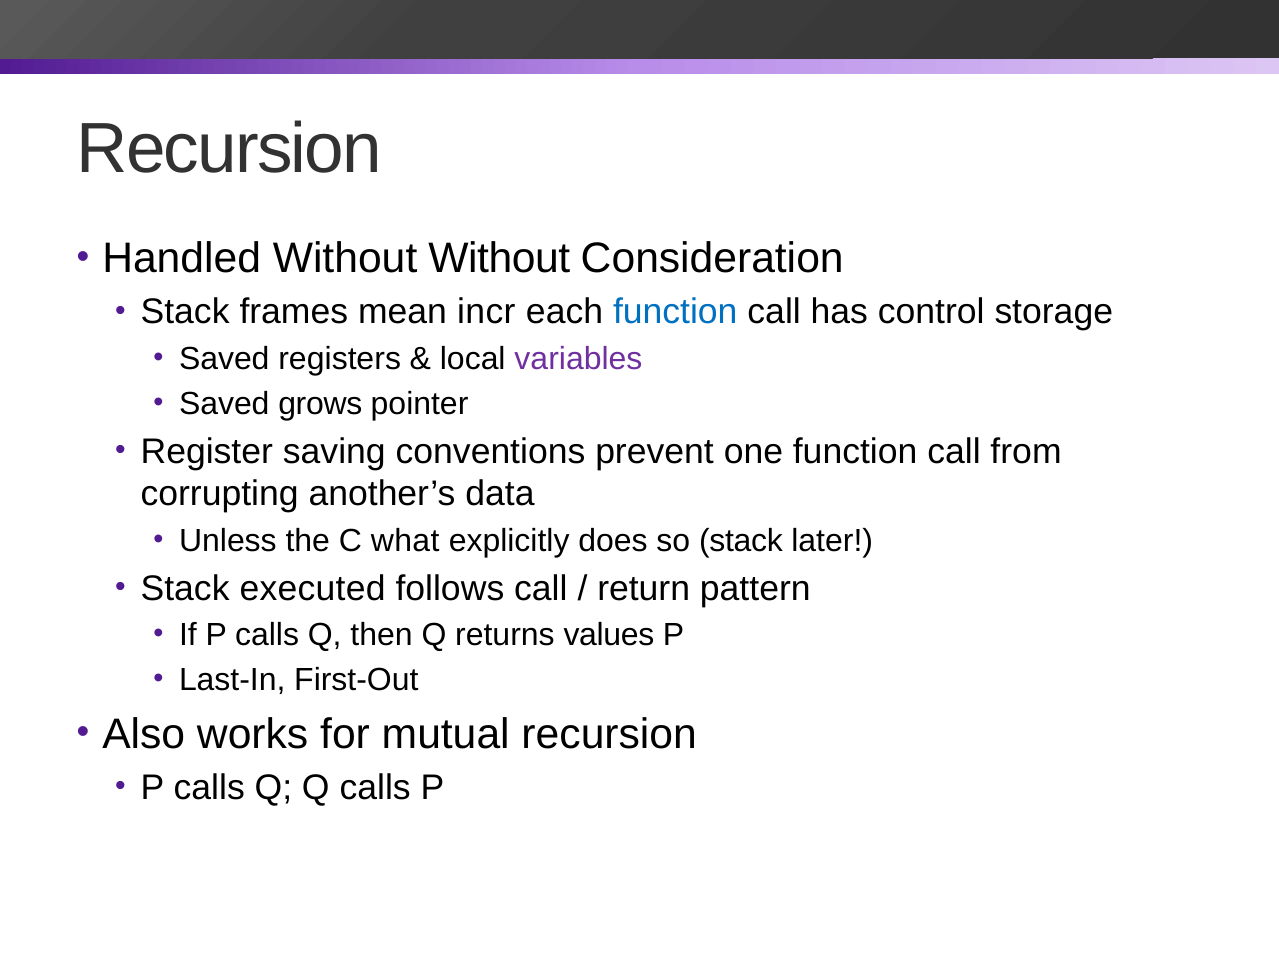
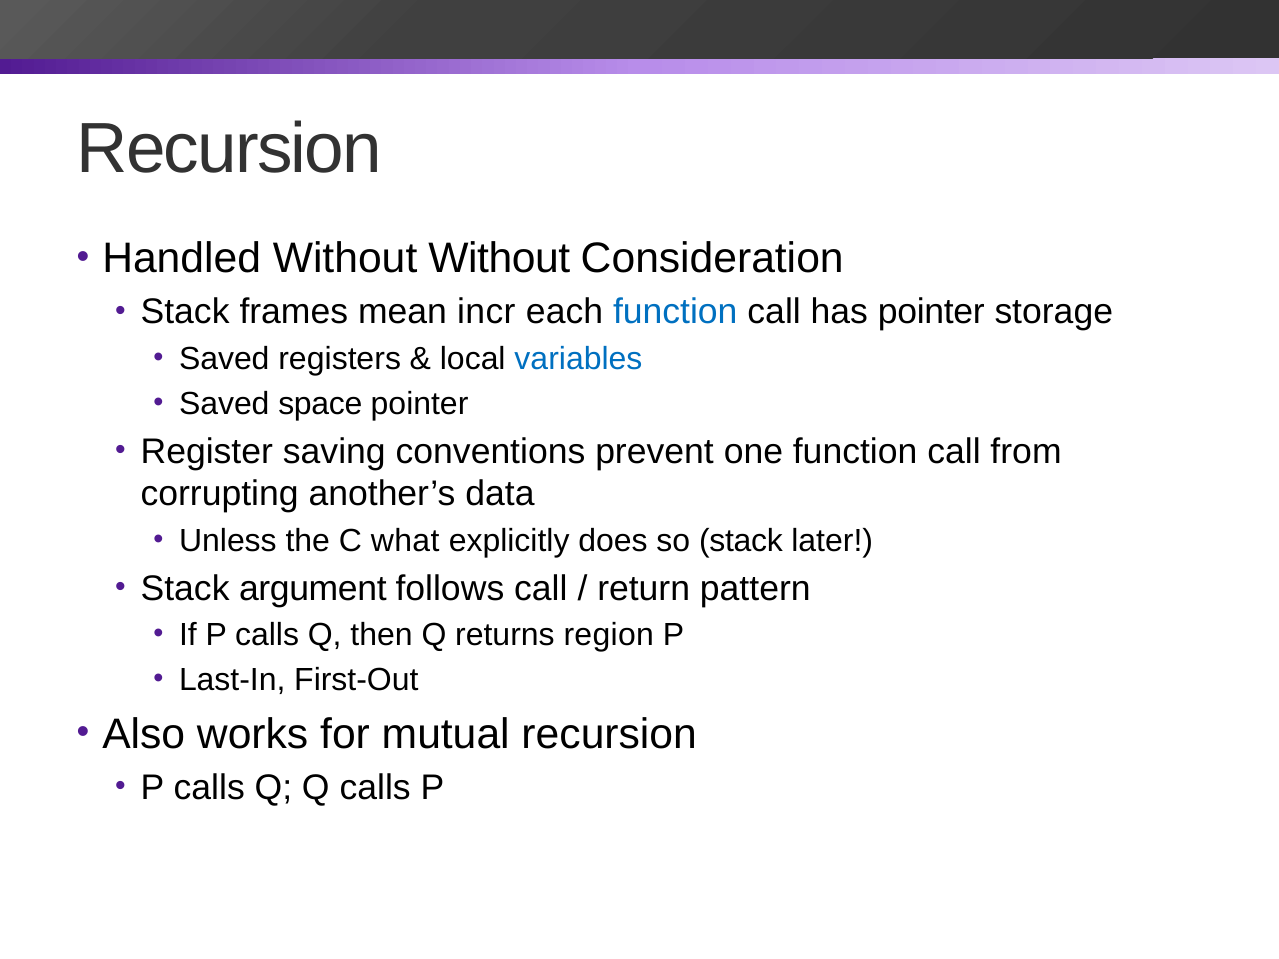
has control: control -> pointer (931, 312)
variables colour: purple -> blue (578, 359)
grows: grows -> space (320, 404)
executed: executed -> argument (313, 589)
values: values -> region (609, 635)
